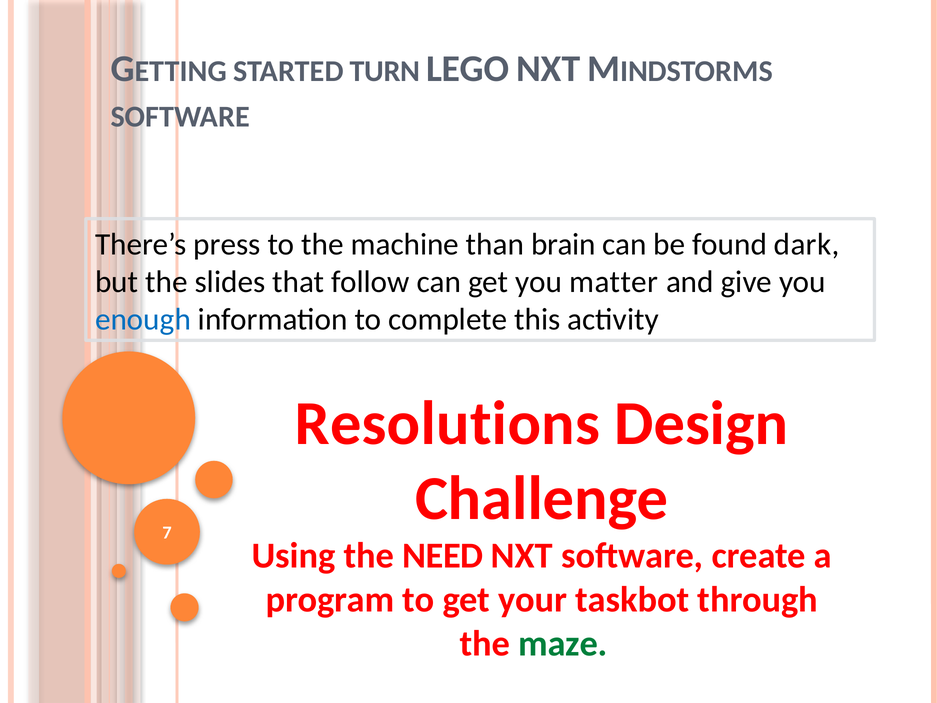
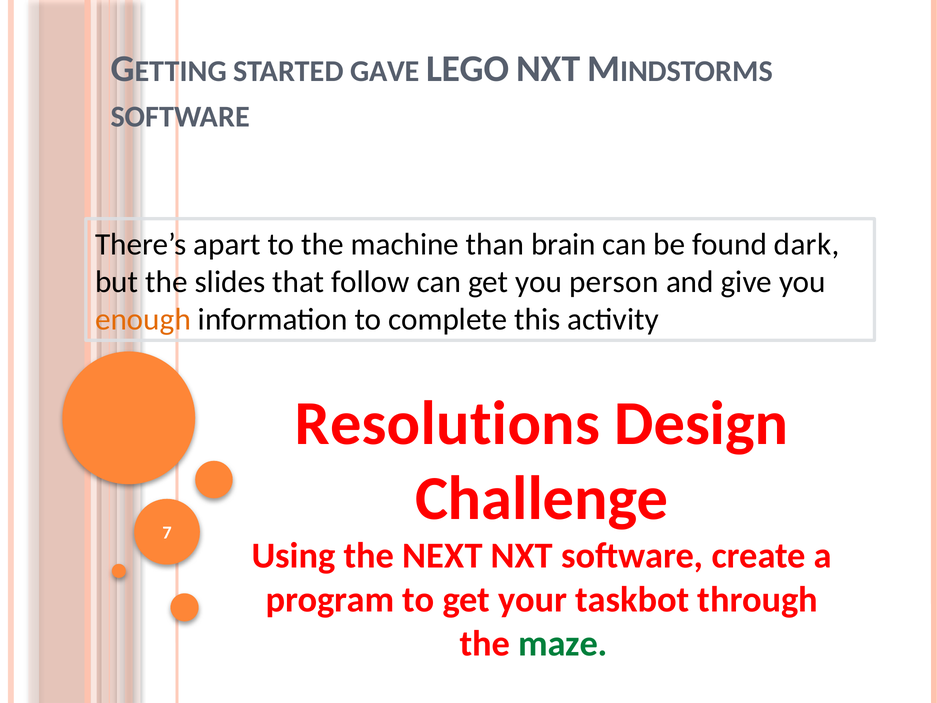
TURN: TURN -> GAVE (385, 71)
press: press -> apart (227, 244)
matter: matter -> person (614, 282)
enough colour: blue -> orange (143, 319)
NEED: NEED -> NEXT (442, 556)
